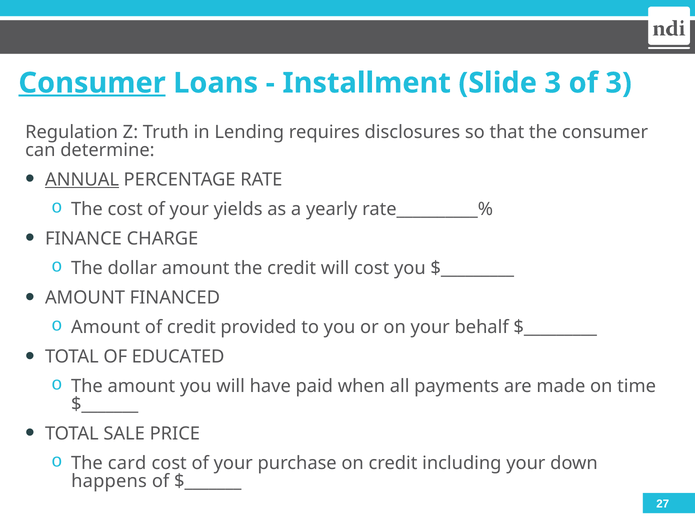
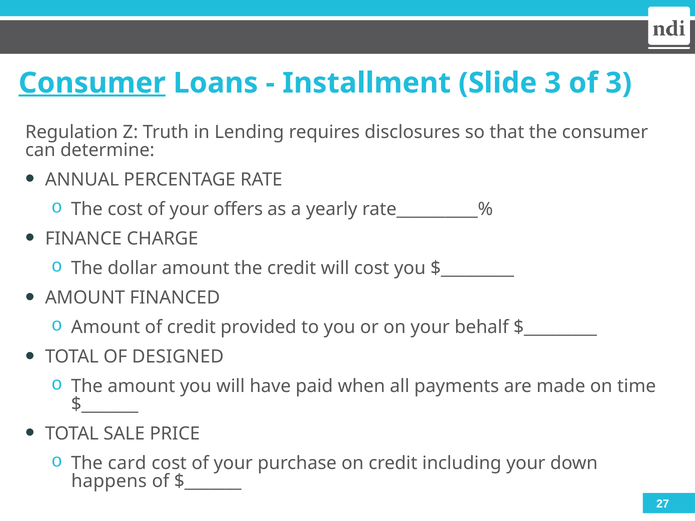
ANNUAL underline: present -> none (82, 180)
yields: yields -> offers (238, 209)
EDUCATED: EDUCATED -> DESIGNED (178, 357)
